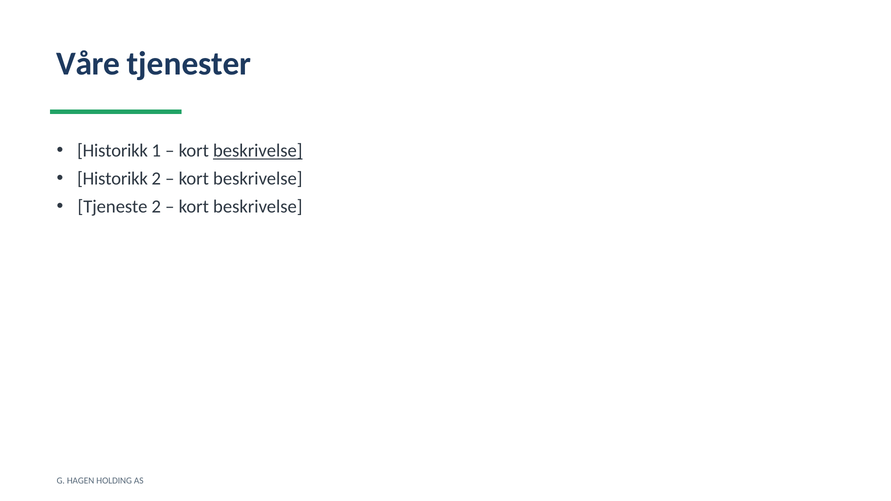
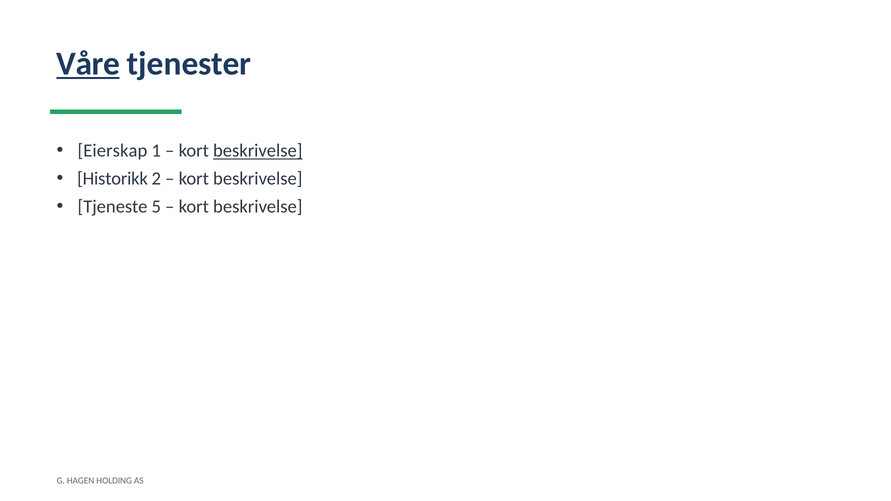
Våre underline: none -> present (88, 64)
Historikk: Historikk -> Eierskap (112, 151)
Tjeneste 2: 2 -> 5 (156, 207)
